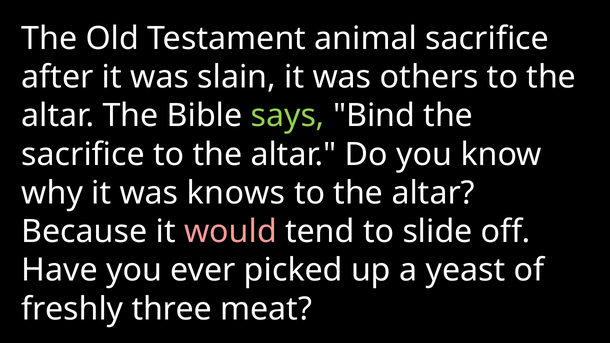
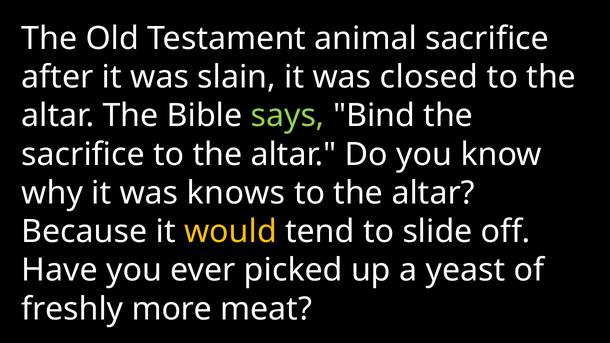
others: others -> closed (429, 77)
would colour: pink -> yellow (230, 232)
three: three -> more (172, 309)
